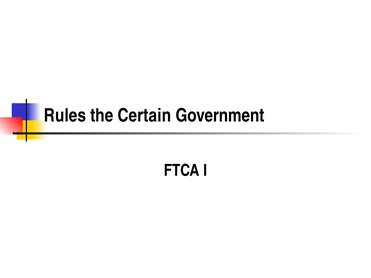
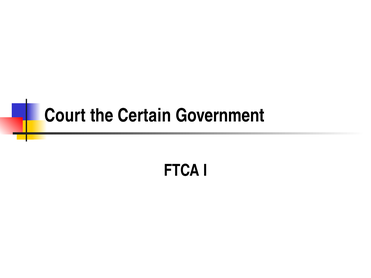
Rules: Rules -> Court (65, 116)
